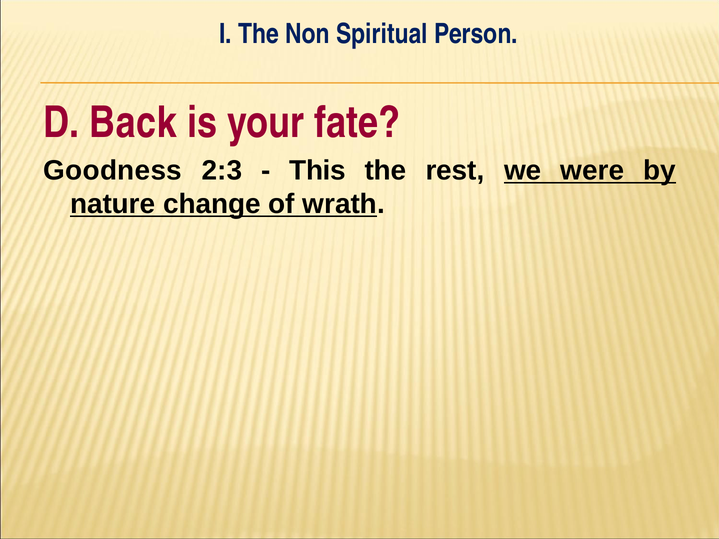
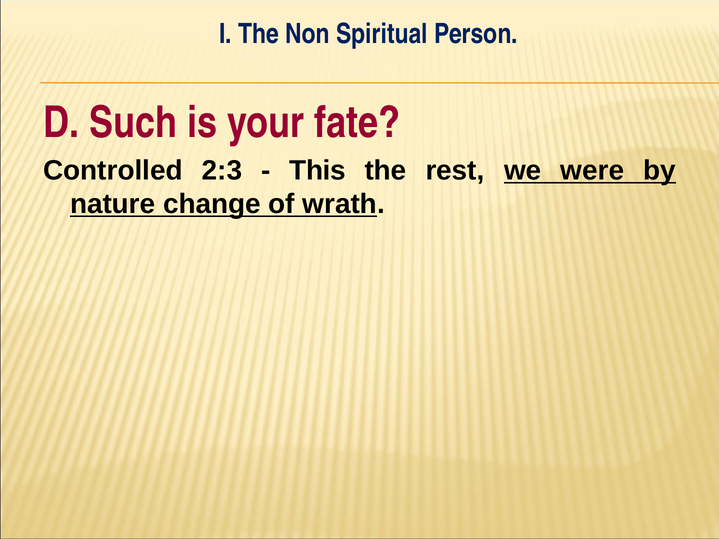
Back: Back -> Such (133, 123)
Goodness: Goodness -> Controlled (113, 171)
